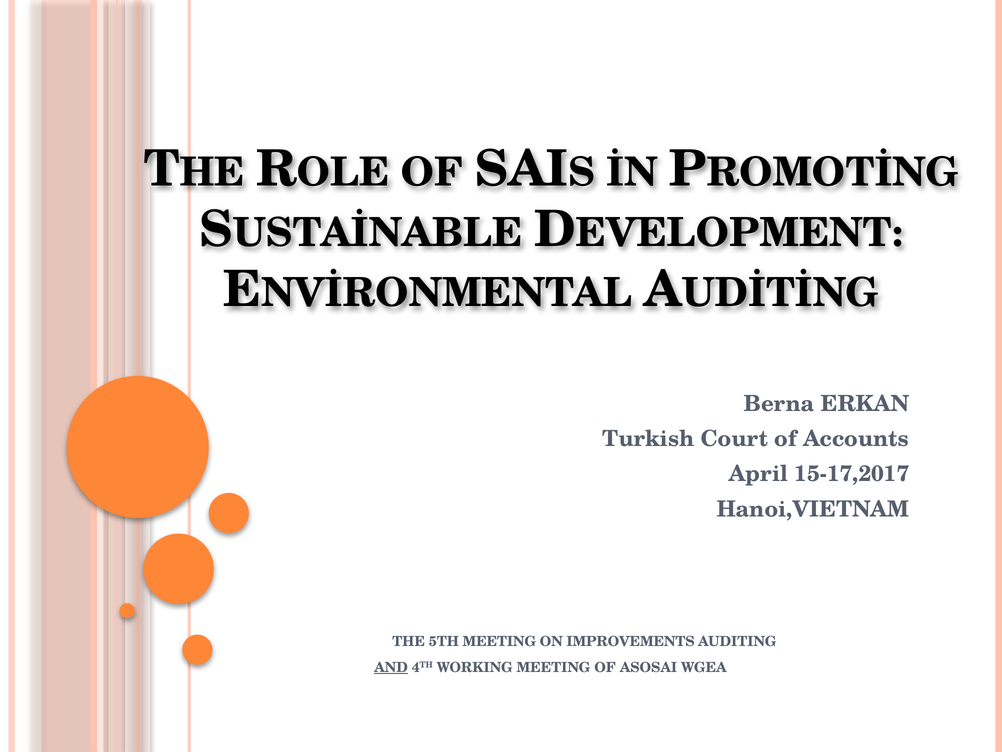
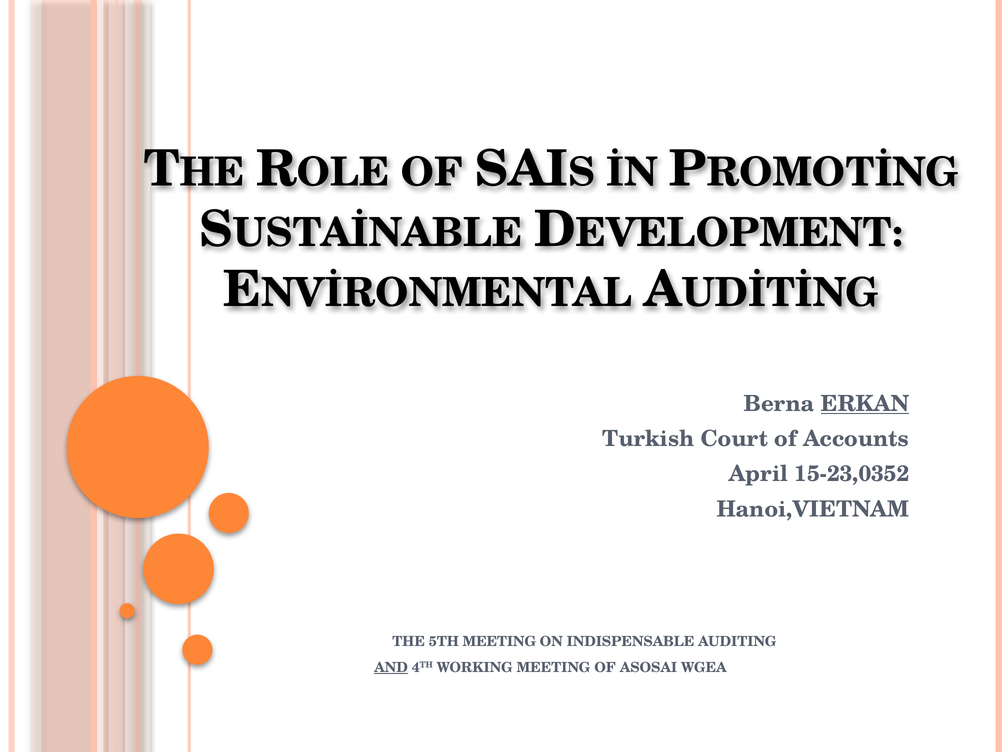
ERKAN underline: none -> present (865, 404)
15-17,2017: 15-17,2017 -> 15-23,0352 (852, 474)
IMPROVEMENTS: IMPROVEMENTS -> INDISPENSABLE (631, 641)
